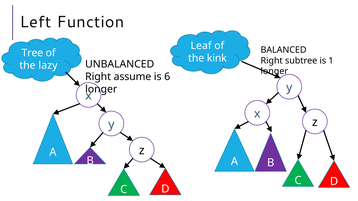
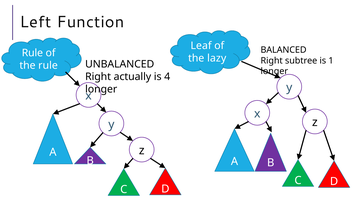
Tree: Tree -> Rule (32, 53)
kink: kink -> lazy (217, 58)
the lazy: lazy -> rule (48, 66)
assume: assume -> actually (132, 77)
6: 6 -> 4 (167, 77)
